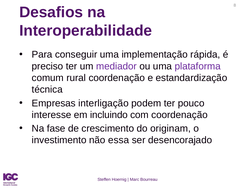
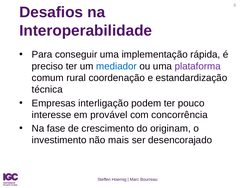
mediador colour: purple -> blue (116, 66)
incluindo: incluindo -> provável (109, 115)
com coordenação: coordenação -> concorrência (179, 115)
essa: essa -> mais (119, 140)
